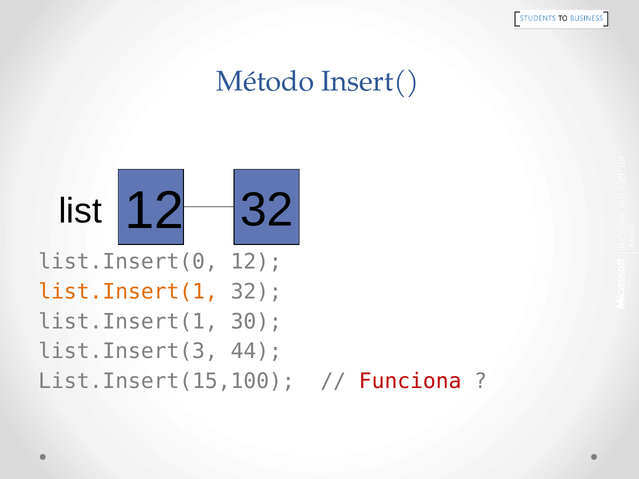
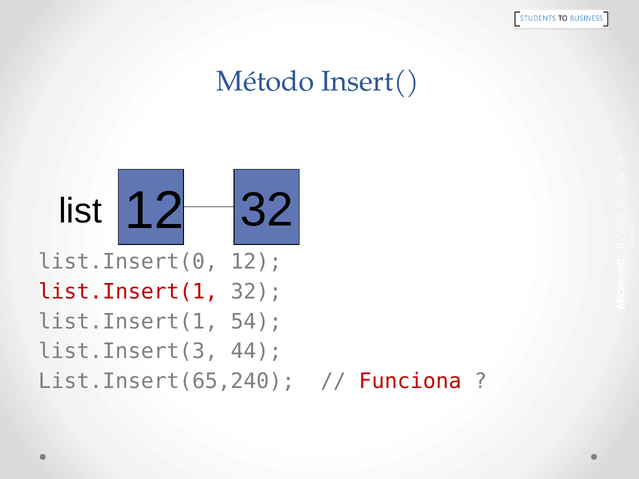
list.Insert(1 colour: orange -> red (128, 292)
30: 30 -> 54 (256, 322)
List.Insert(15,100: List.Insert(15,100 -> List.Insert(65,240 (167, 381)
